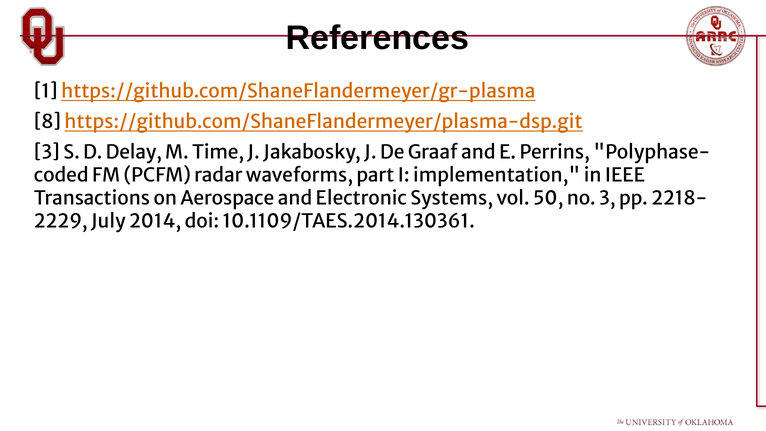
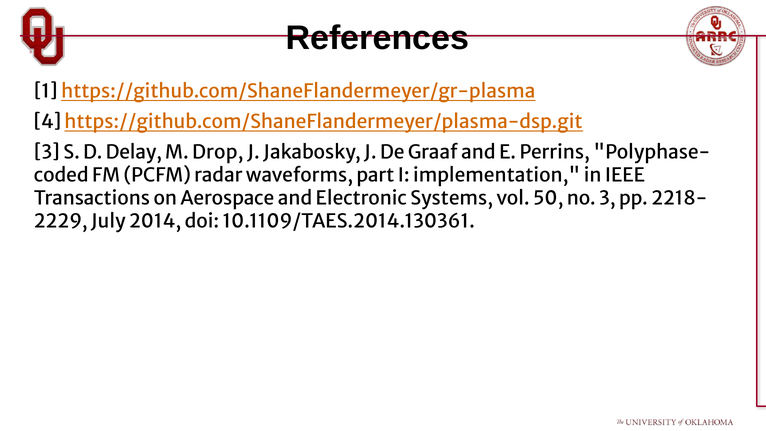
8: 8 -> 4 (47, 122)
Time: Time -> Drop (218, 152)
